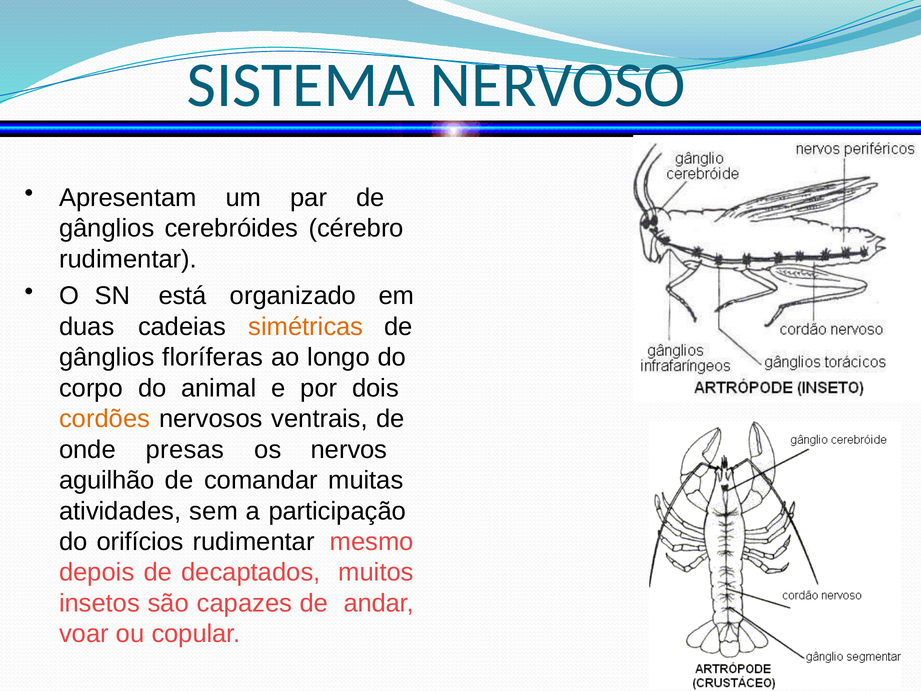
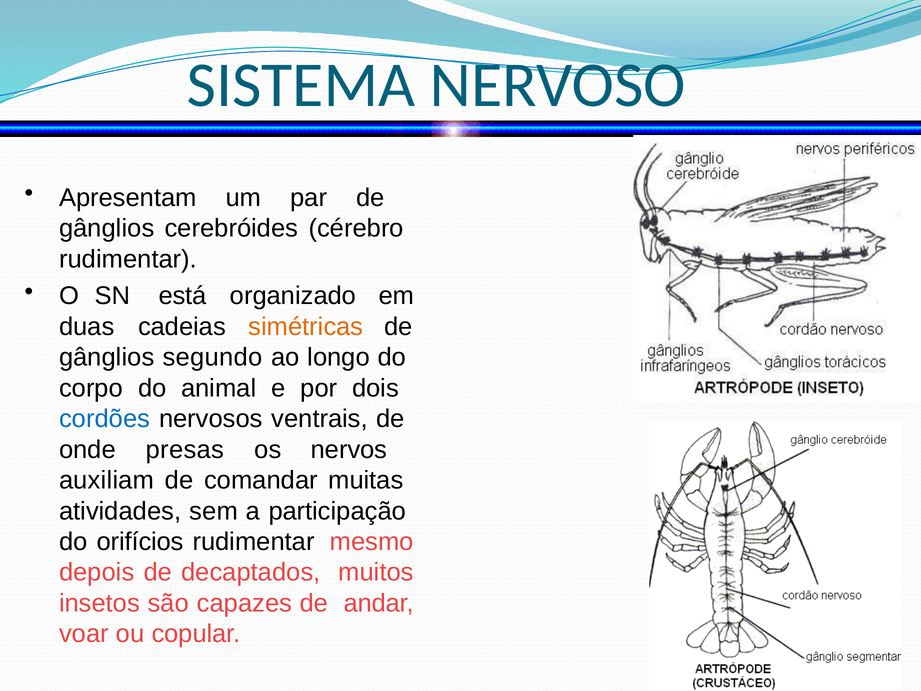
floríferas: floríferas -> segundo (213, 357)
cordões colour: orange -> blue (105, 419)
aguilhão: aguilhão -> auxiliam (107, 480)
